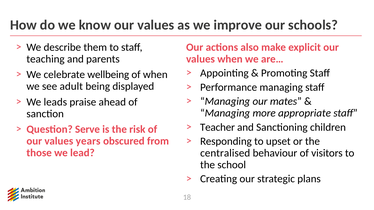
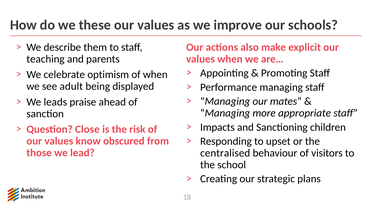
know: know -> these (95, 25)
wellbeing: wellbeing -> optimism (108, 75)
Teacher: Teacher -> Impacts (217, 127)
Serve: Serve -> Close (87, 130)
years: years -> know (88, 141)
